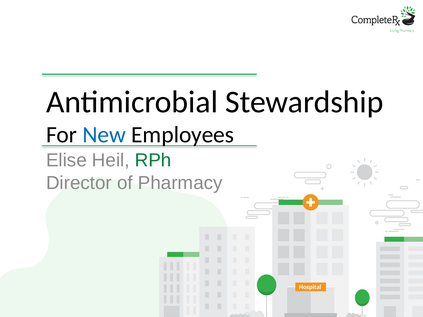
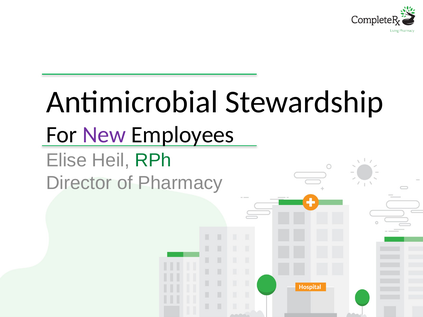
New colour: blue -> purple (104, 135)
